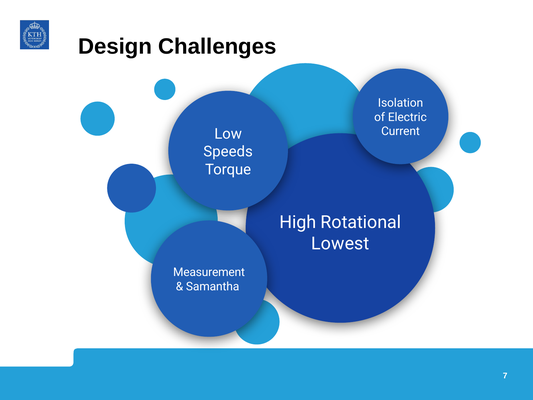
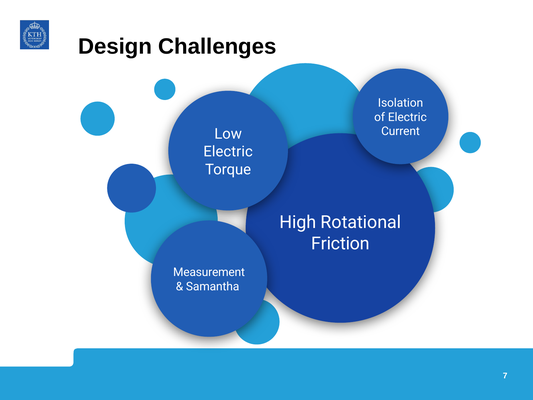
Speeds: Speeds -> Electric (228, 152)
Lowest: Lowest -> Friction (340, 244)
